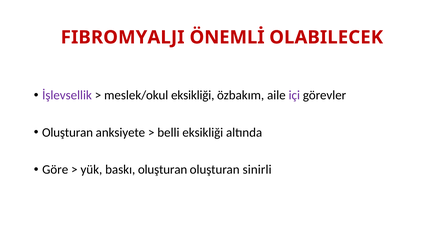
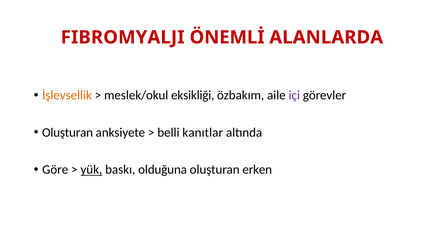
OLABILECEK: OLABILECEK -> ALANLARDA (326, 37)
İşlevsellik colour: purple -> orange (67, 95)
belli eksikliği: eksikliği -> kanıtlar (203, 132)
yük underline: none -> present (91, 170)
baskı oluşturan: oluşturan -> olduğuna (163, 170)
sinirli: sinirli -> erken (257, 170)
